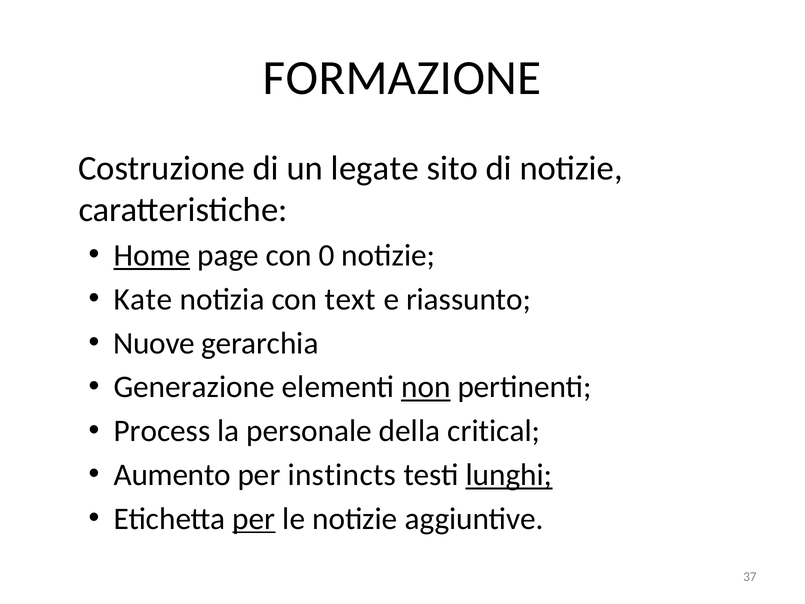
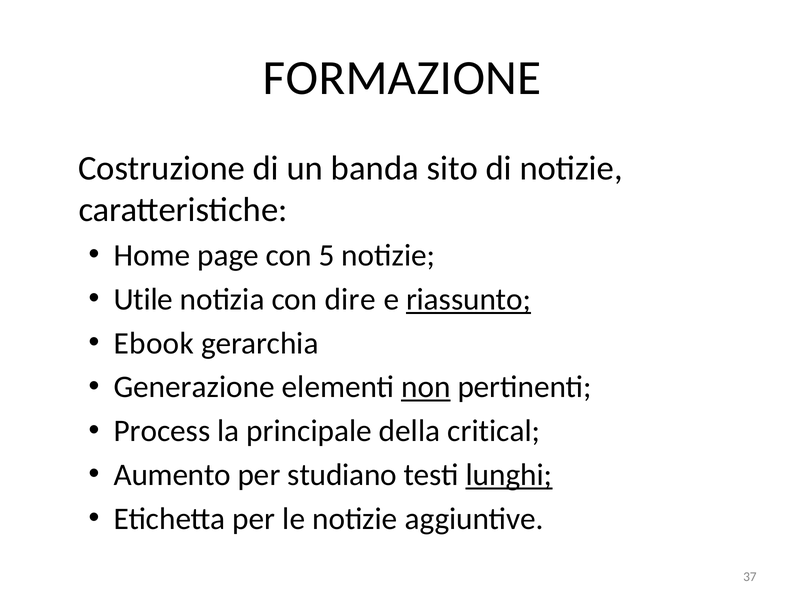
legate: legate -> banda (375, 168)
Home underline: present -> none (152, 255)
0: 0 -> 5 (326, 255)
Kate: Kate -> Utile (143, 299)
text: text -> dire (350, 299)
riassunto underline: none -> present (469, 299)
Nuove: Nuove -> Ebook (154, 343)
personale: personale -> principale (309, 431)
instincts: instincts -> studiano (342, 475)
per underline: present -> none (254, 519)
